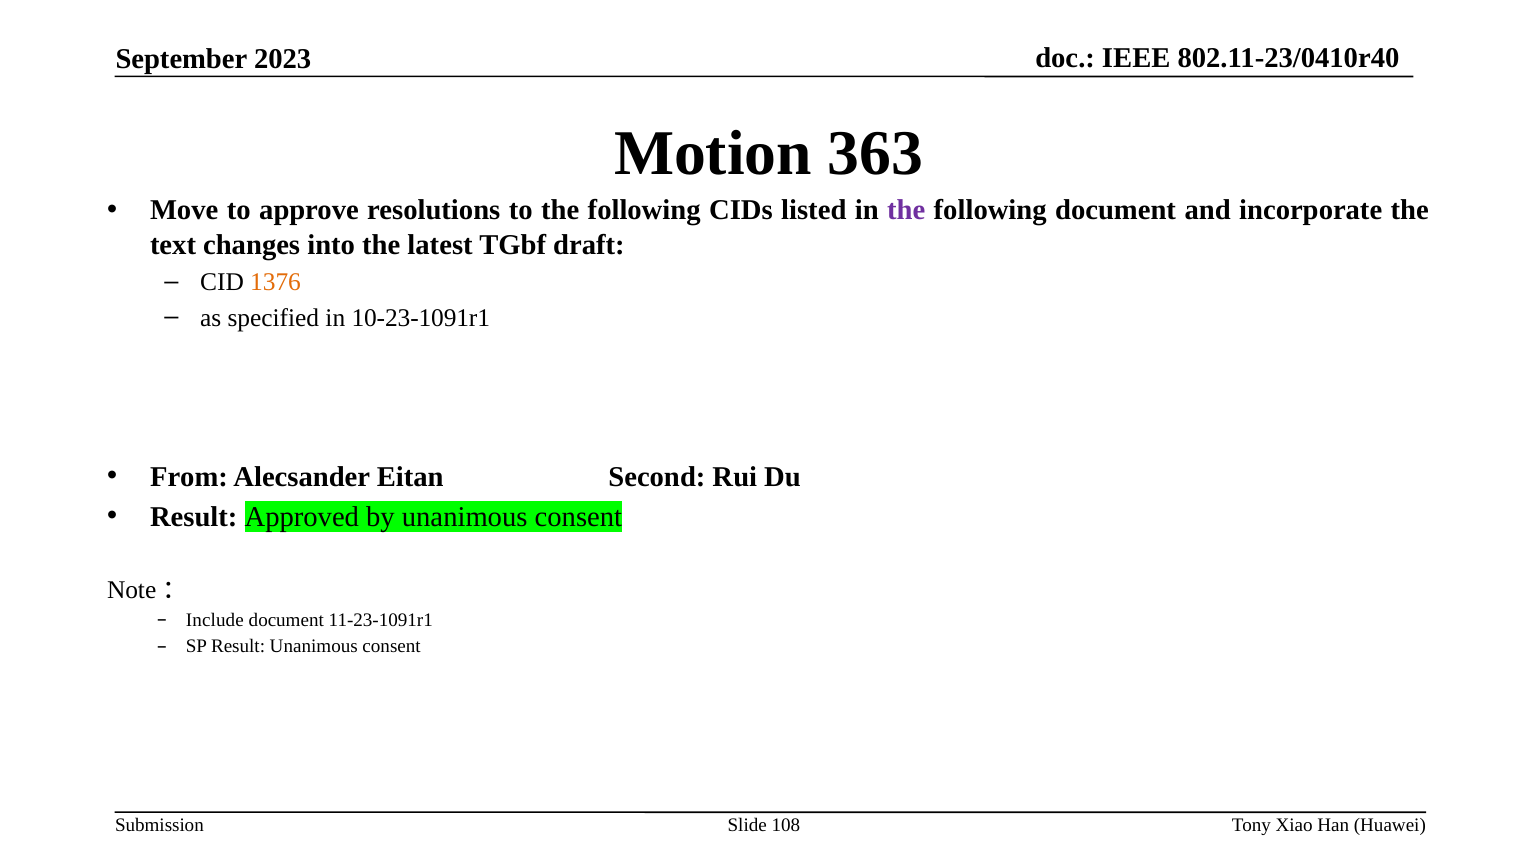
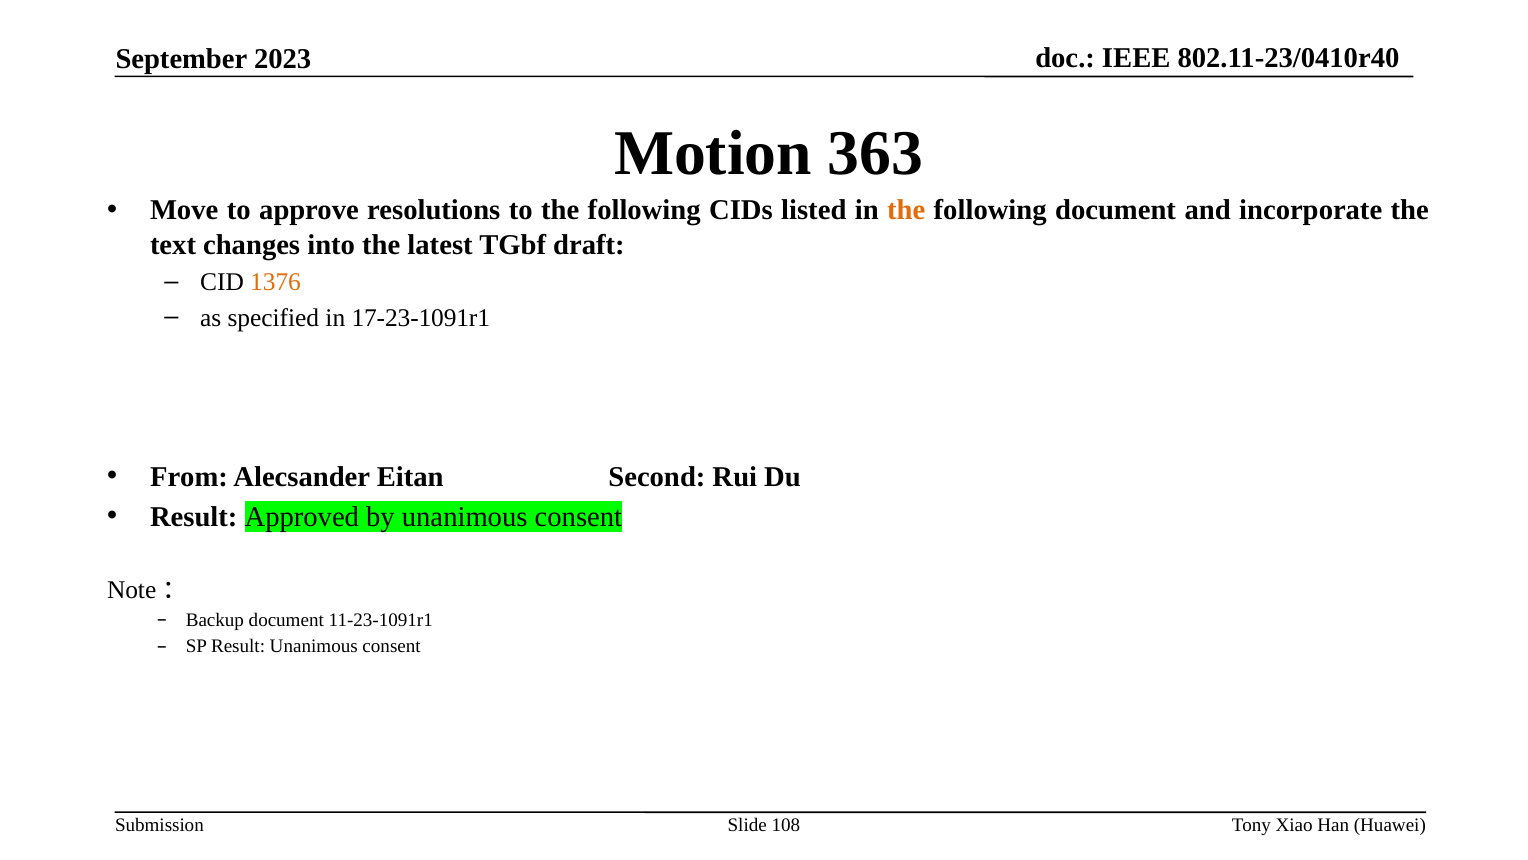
the colour: purple -> orange (906, 210)
10-23-1091r1: 10-23-1091r1 -> 17-23-1091r1 (421, 318)
Include: Include -> Backup (215, 620)
